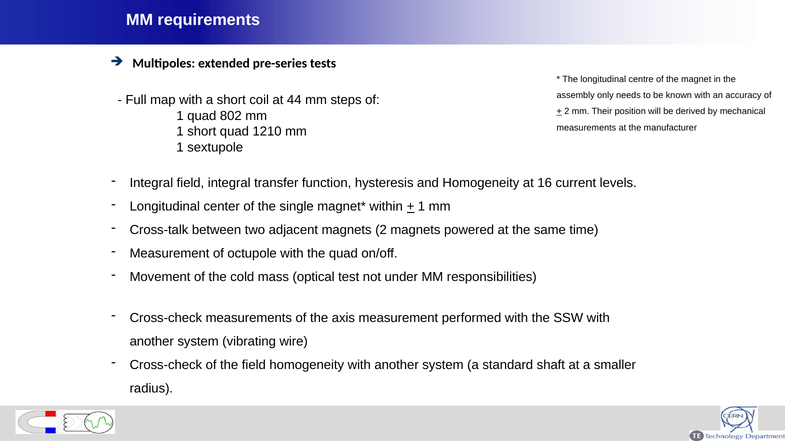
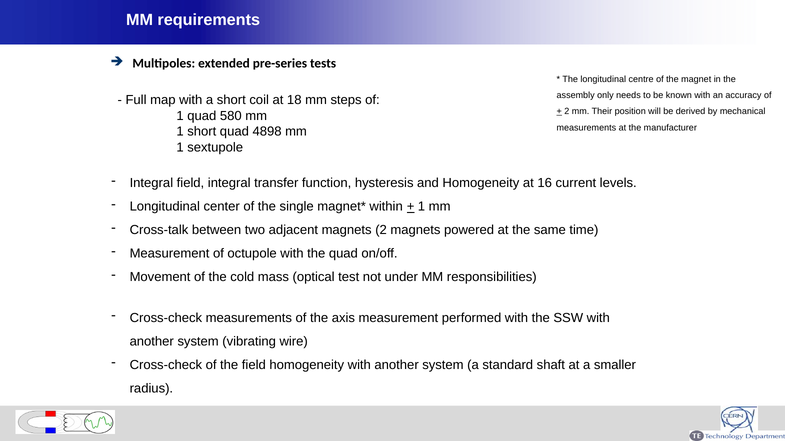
44: 44 -> 18 (294, 100)
802: 802 -> 580 (231, 116)
1210: 1210 -> 4898 (267, 132)
